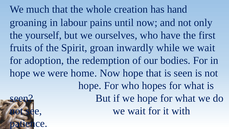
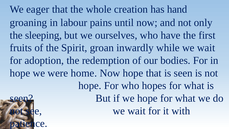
much: much -> eager (38, 9)
yourself: yourself -> sleeping (43, 35)
